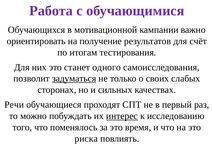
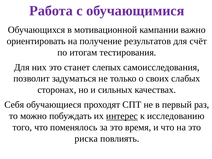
одного: одного -> слепых (107, 67)
задуматься underline: present -> none (74, 79)
Речи: Речи -> Себя (14, 105)
